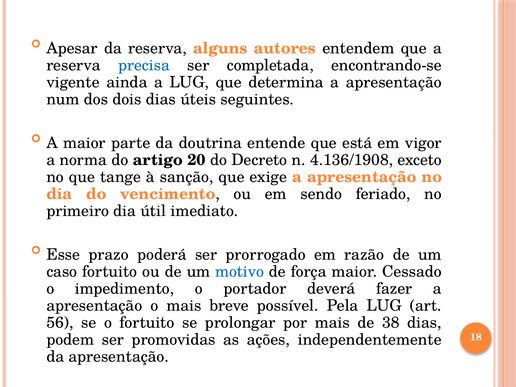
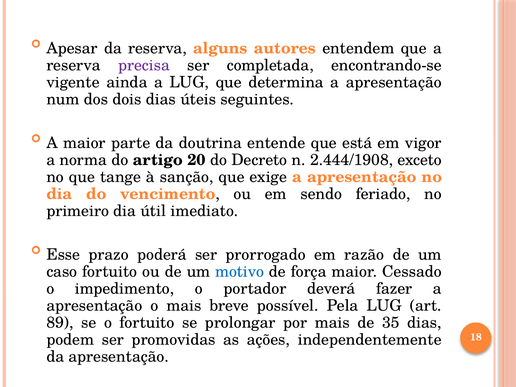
precisa colour: blue -> purple (144, 65)
4.136/1908: 4.136/1908 -> 2.444/1908 (352, 160)
56: 56 -> 89 (60, 323)
38: 38 -> 35 (391, 323)
